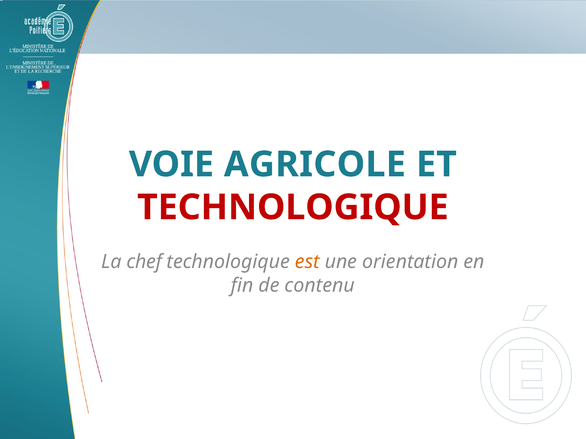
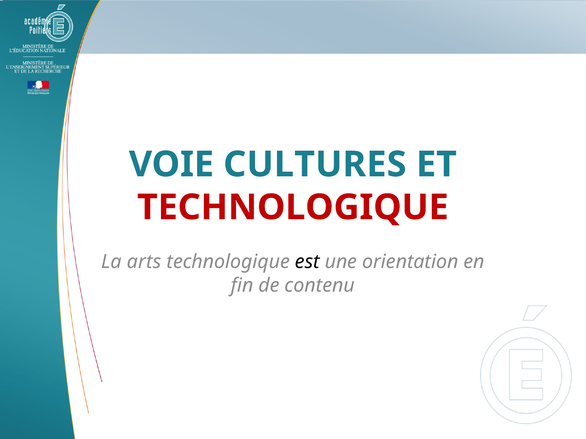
AGRICOLE: AGRICOLE -> CULTURES (315, 165)
chef: chef -> arts (144, 262)
est colour: orange -> black (307, 262)
